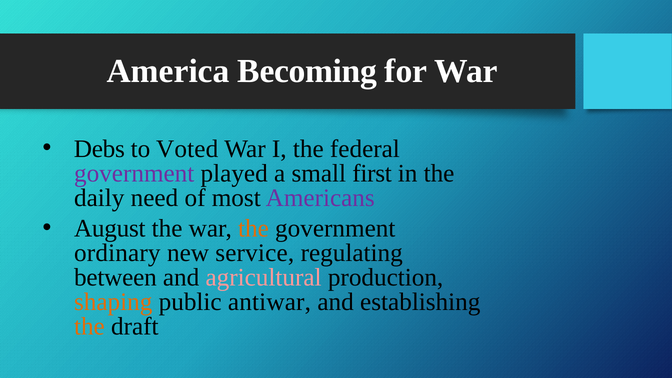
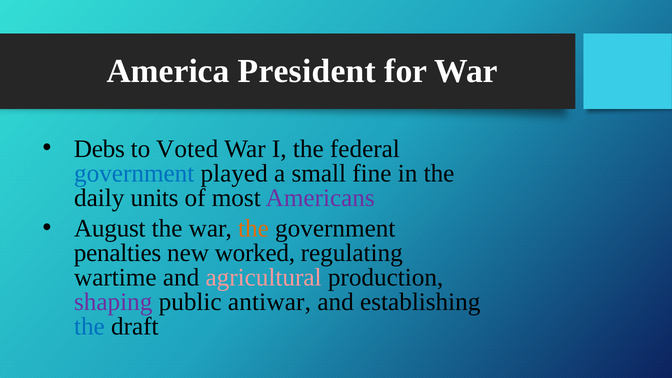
Becoming: Becoming -> President (307, 71)
government colour: purple -> blue (134, 173)
first: first -> fine (372, 173)
need: need -> units (155, 198)
ordinary: ordinary -> penalties (118, 253)
service: service -> worked (255, 253)
between: between -> wartime (115, 277)
shaping colour: orange -> purple (113, 302)
the colour: orange -> blue (89, 326)
